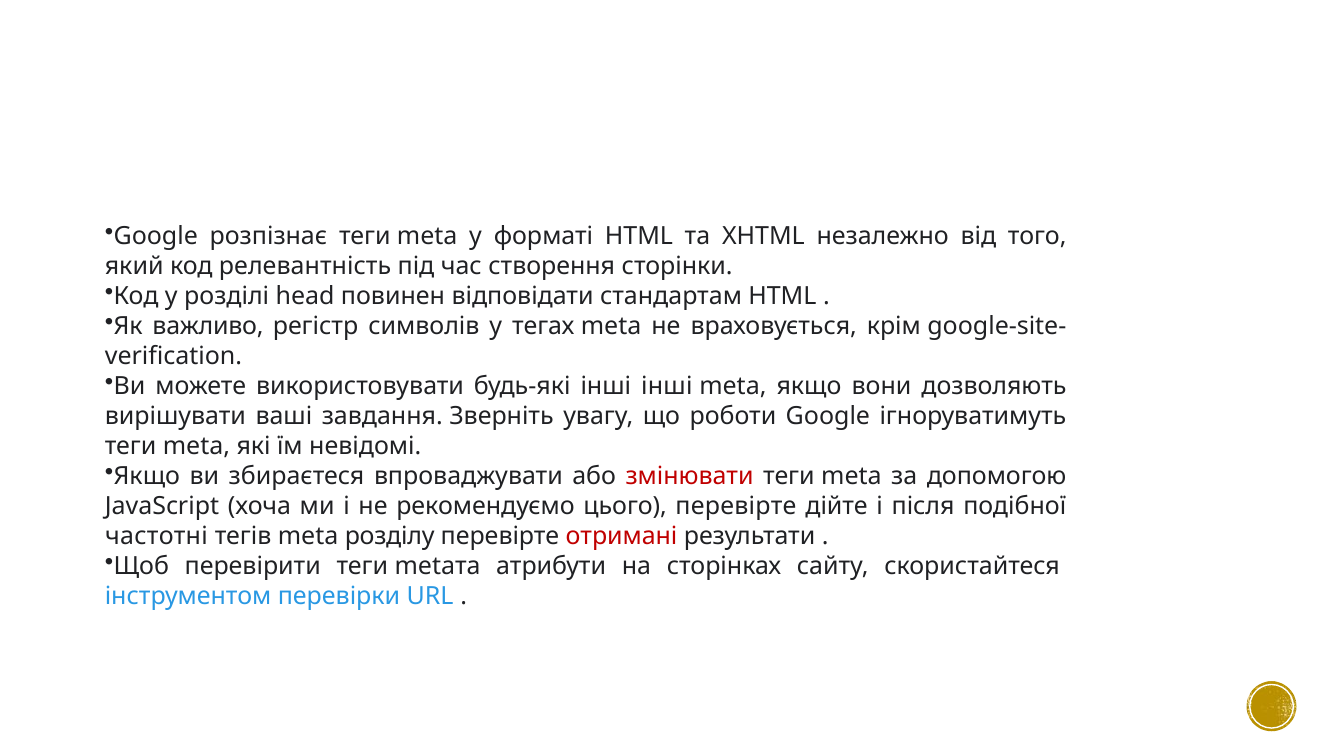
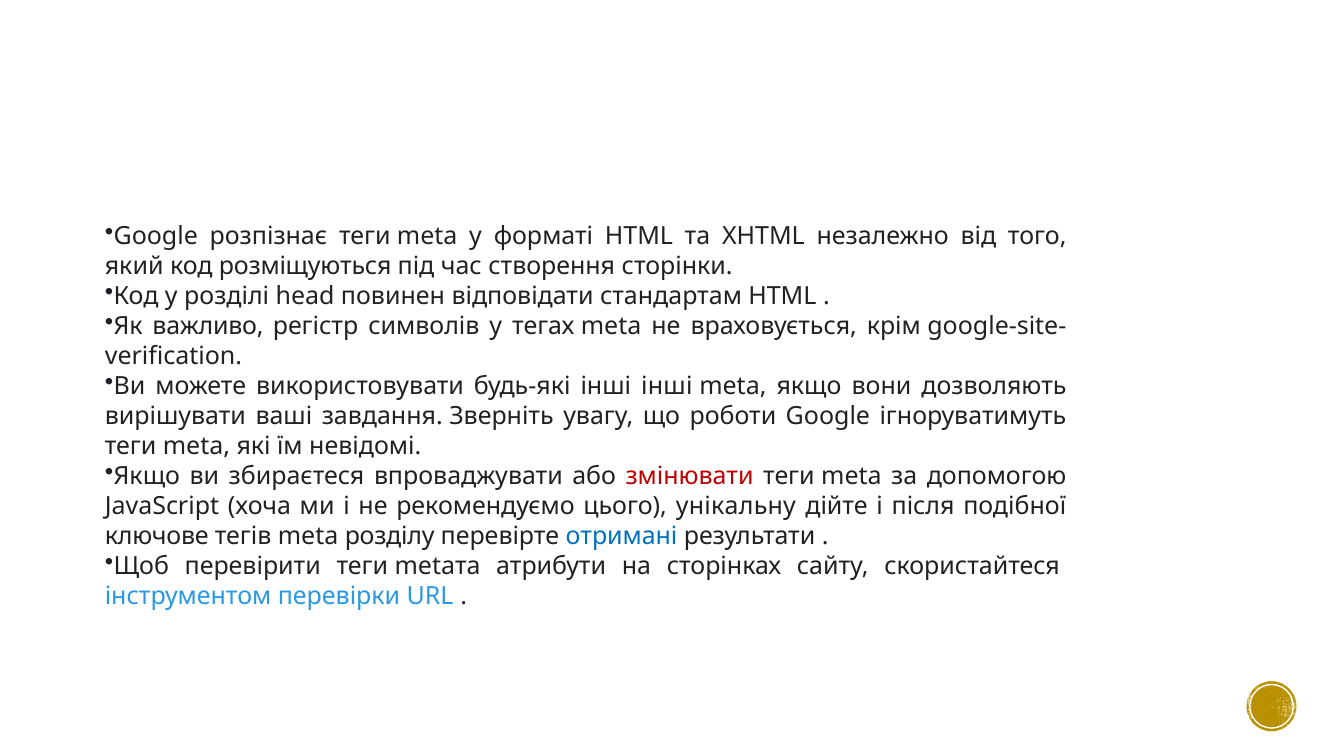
релевантність: релевантність -> розміщуються (305, 266)
цього перевірте: перевірте -> унікальну (736, 506)
частотні: частотні -> ключове (157, 536)
отримані colour: red -> blue (622, 536)
